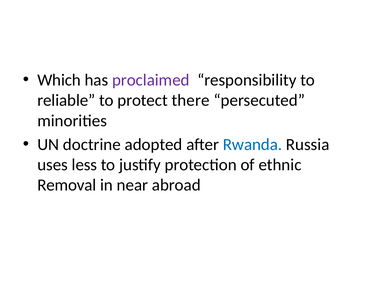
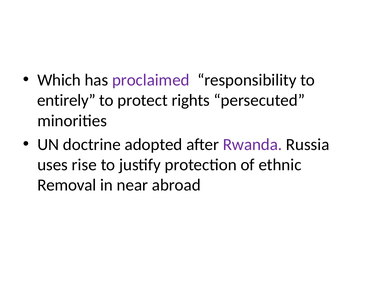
reliable: reliable -> entirely (66, 101)
there: there -> rights (191, 101)
Rwanda colour: blue -> purple (252, 145)
less: less -> rise (84, 165)
